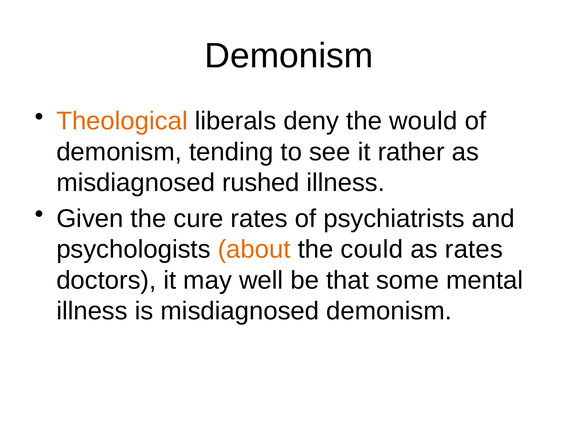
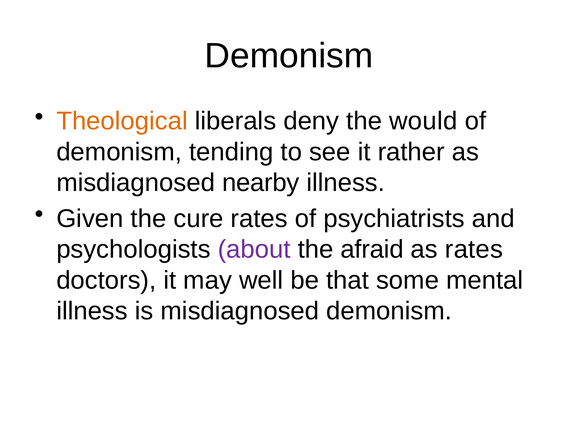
rushed: rushed -> nearby (261, 183)
about colour: orange -> purple (254, 250)
could: could -> afraid (372, 250)
